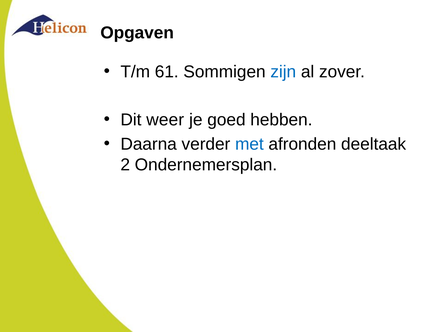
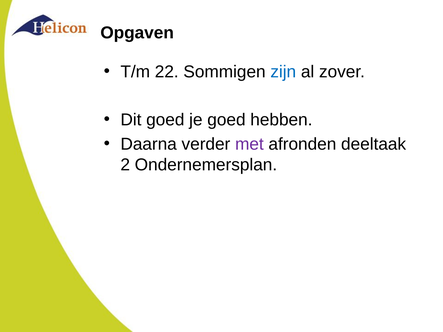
61: 61 -> 22 (167, 72)
Dit weer: weer -> goed (165, 120)
met colour: blue -> purple (249, 144)
